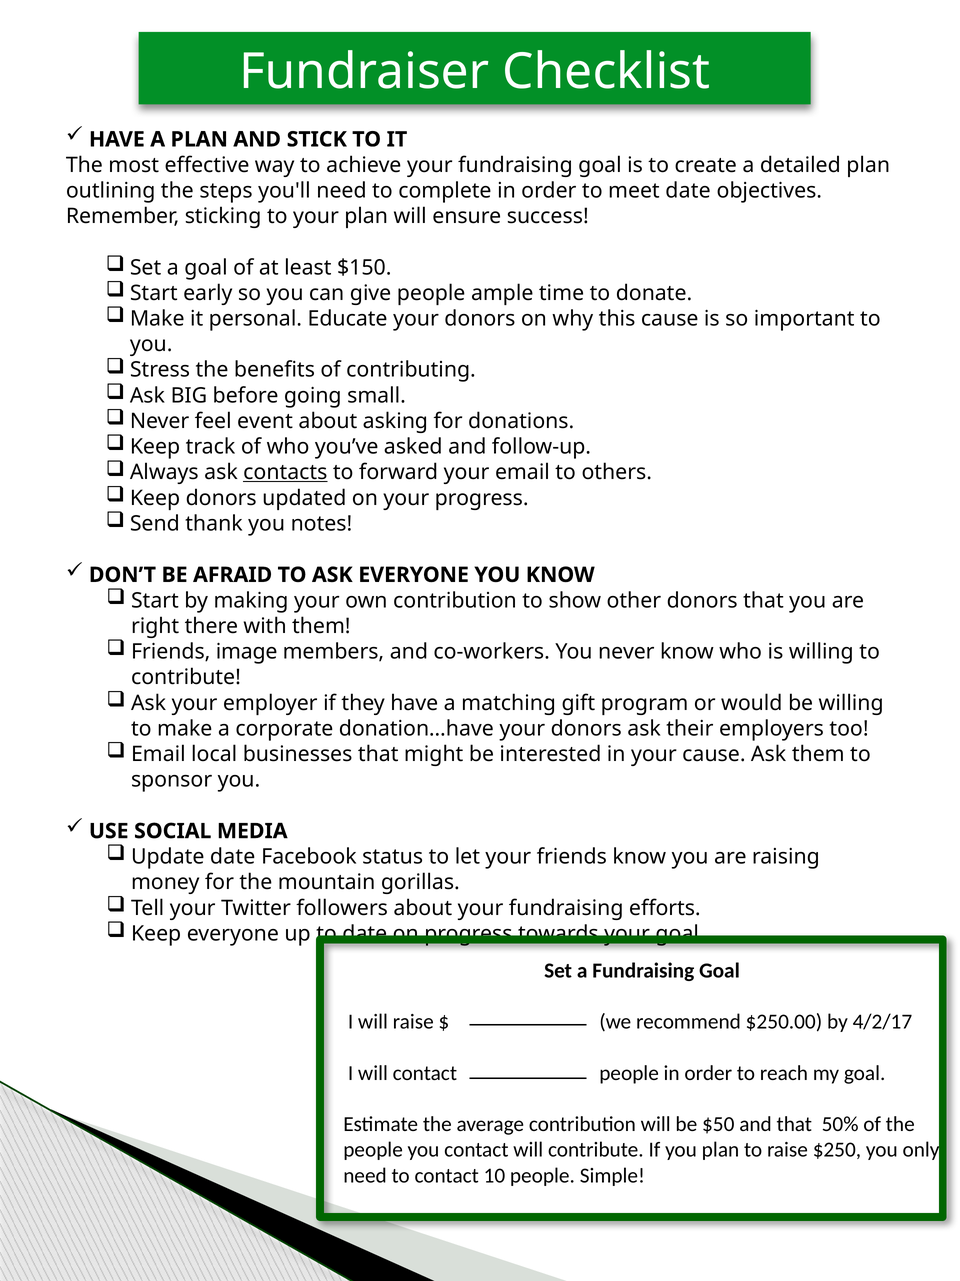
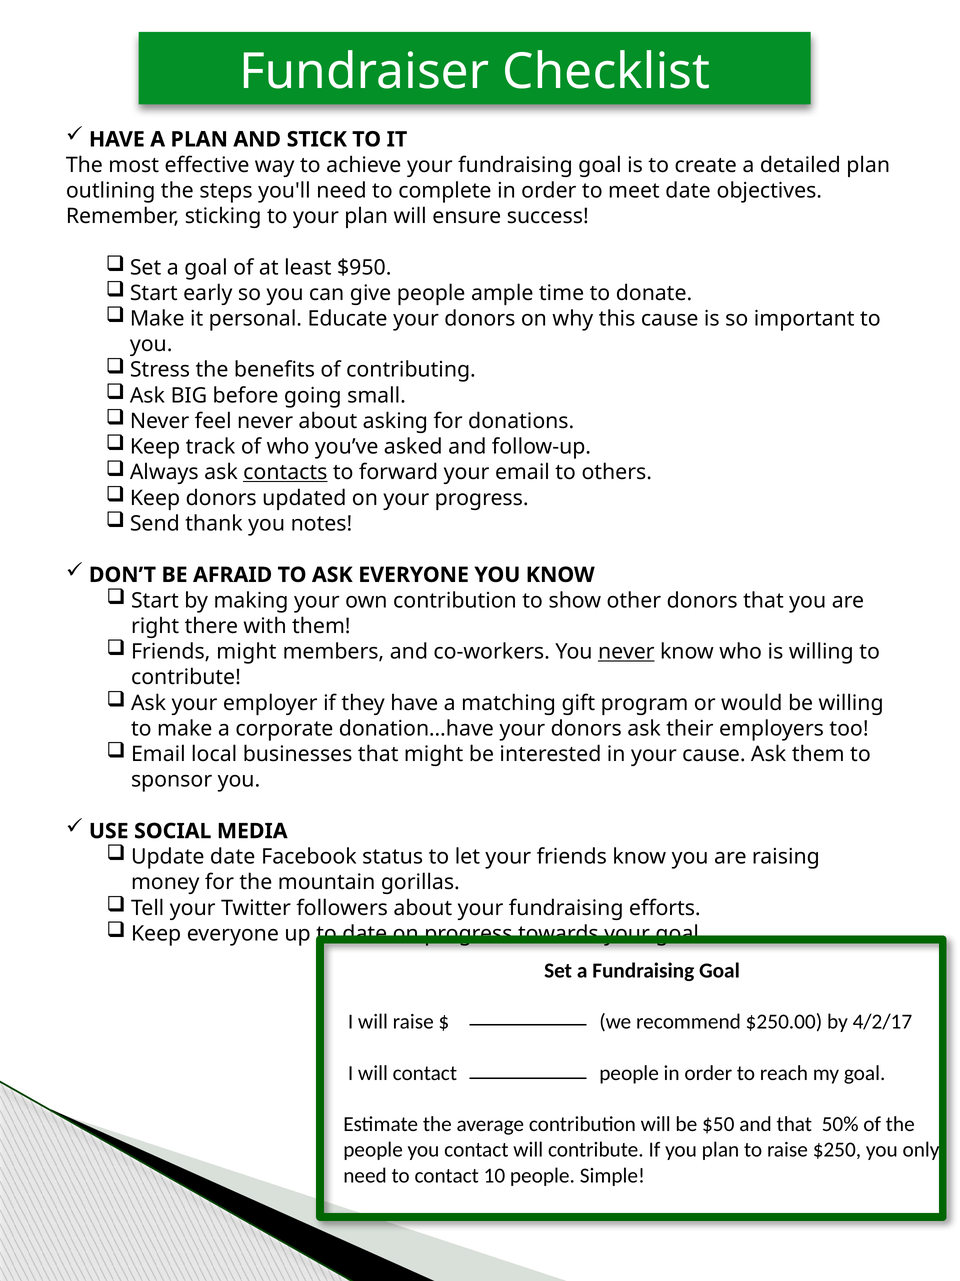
$150: $150 -> $950 (364, 267)
feel event: event -> never (265, 421)
Friends image: image -> might (246, 651)
never underline: none -> present (626, 651)
